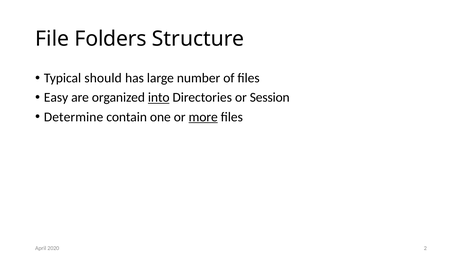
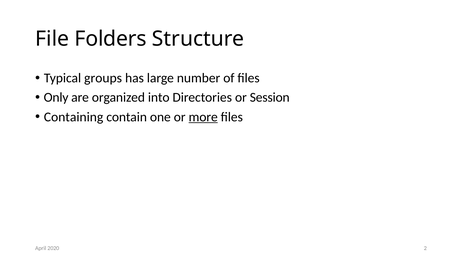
should: should -> groups (103, 78)
Easy: Easy -> Only (56, 97)
into underline: present -> none (159, 97)
Determine: Determine -> Containing (74, 117)
